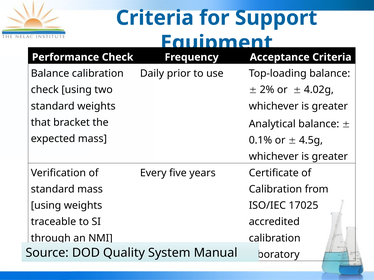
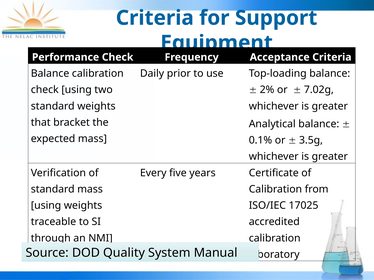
4.02g: 4.02g -> 7.02g (319, 90)
4.5g: 4.5g -> 3.5g (311, 141)
